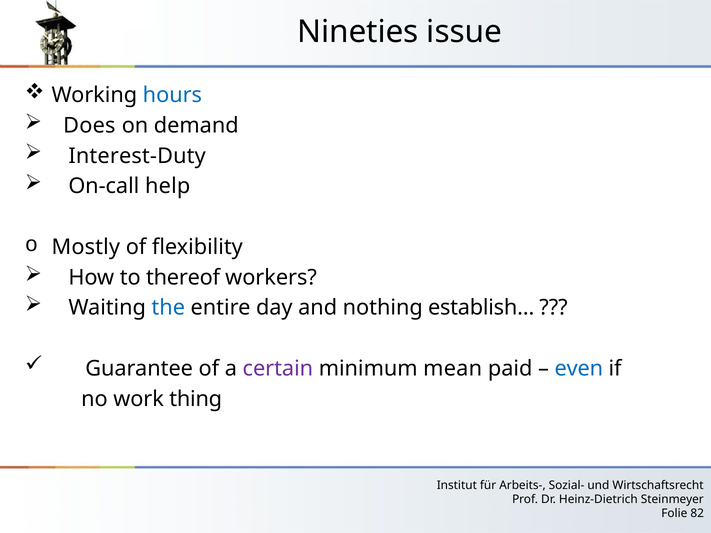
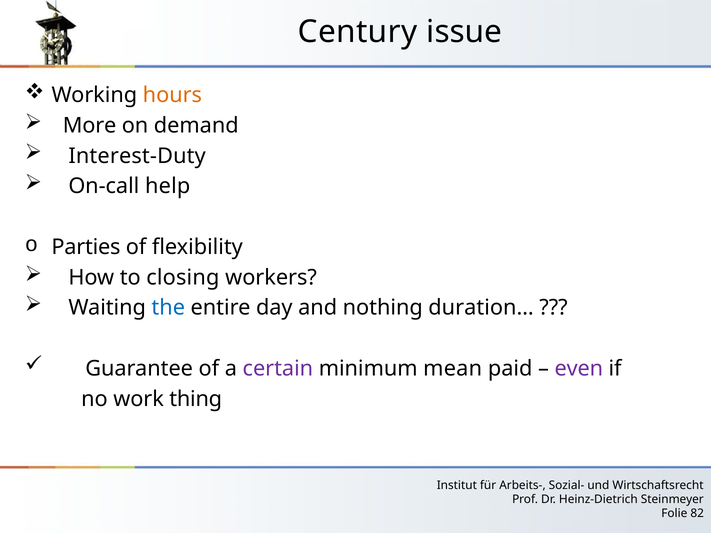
Nineties: Nineties -> Century (358, 32)
hours colour: blue -> orange (172, 95)
Does: Does -> More (90, 126)
Mostly: Mostly -> Parties (86, 247)
thereof: thereof -> closing (183, 278)
establish…: establish… -> duration… (481, 308)
even colour: blue -> purple (579, 369)
